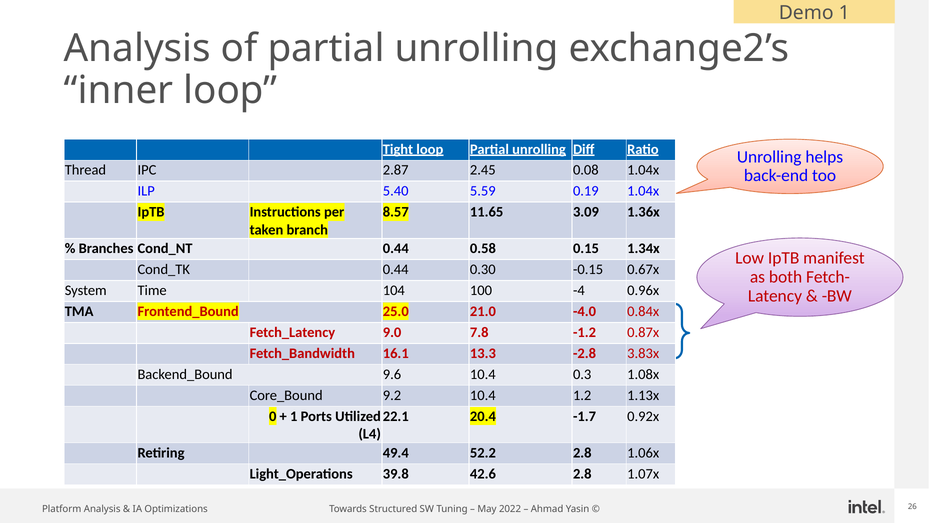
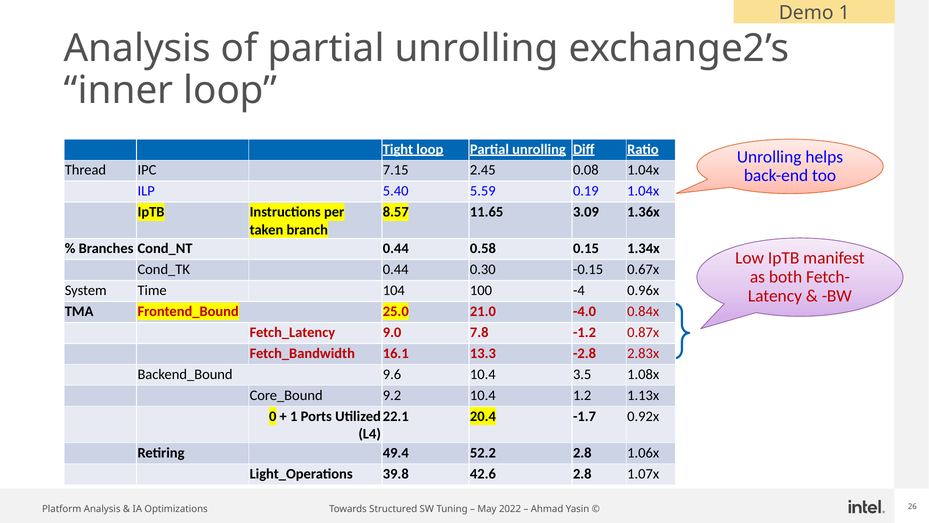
2.87: 2.87 -> 7.15 (396, 170)
3.83x: 3.83x -> 2.83x (643, 353)
0.3: 0.3 -> 3.5 (582, 374)
